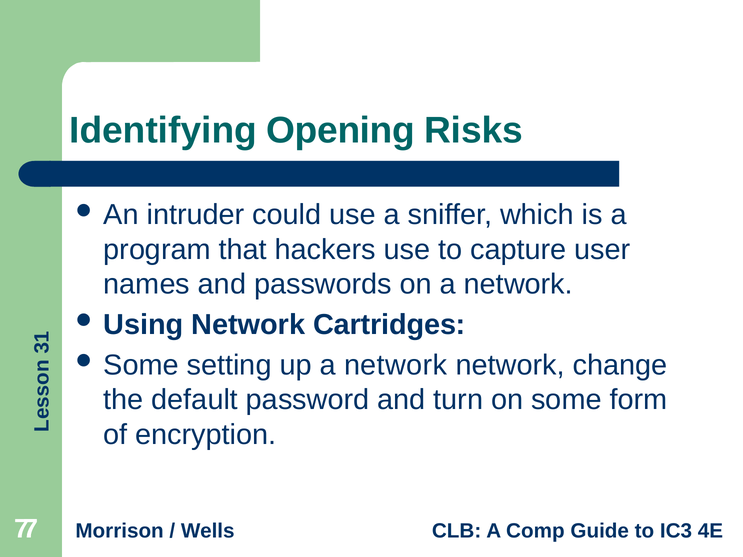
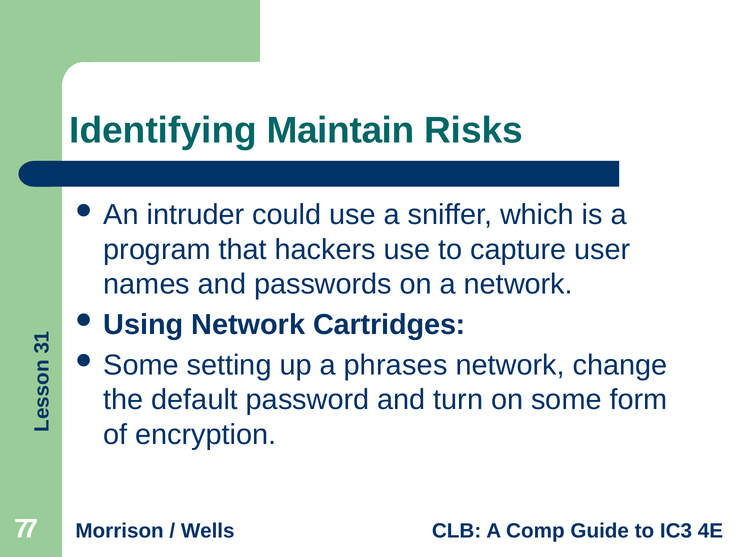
Opening: Opening -> Maintain (341, 131)
up a network: network -> phrases (396, 365)
